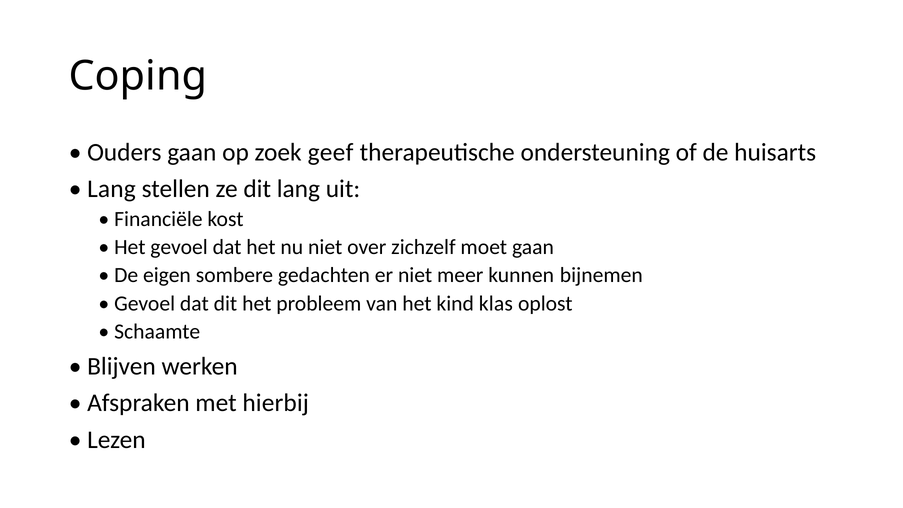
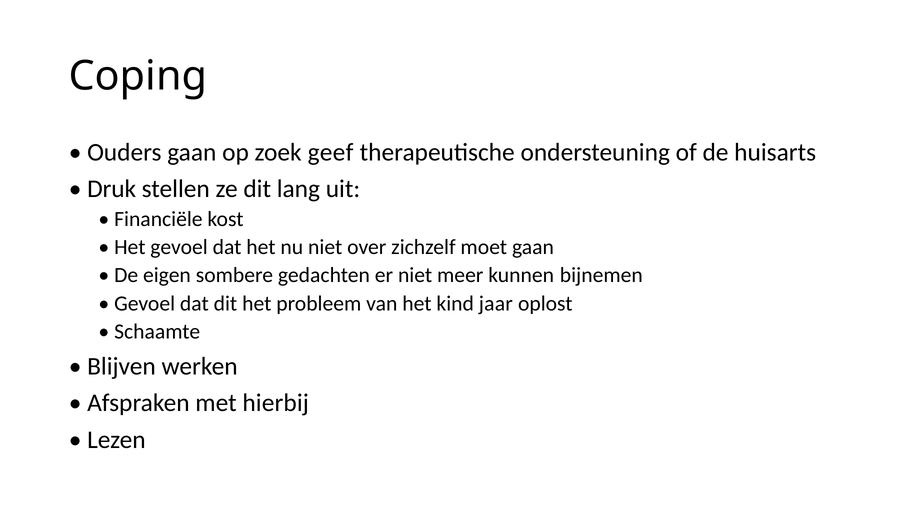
Lang: Lang -> Druk (112, 189)
klas: klas -> jaar (496, 303)
